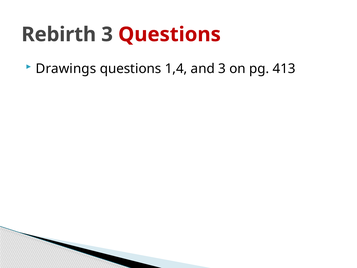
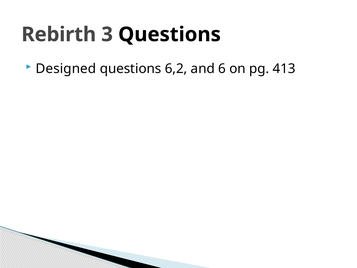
Questions colour: red -> black (170, 34)
Drawings: Drawings -> Designed (66, 69)
1,4: 1,4 -> 6,2 (176, 69)
and 3: 3 -> 6 (222, 69)
